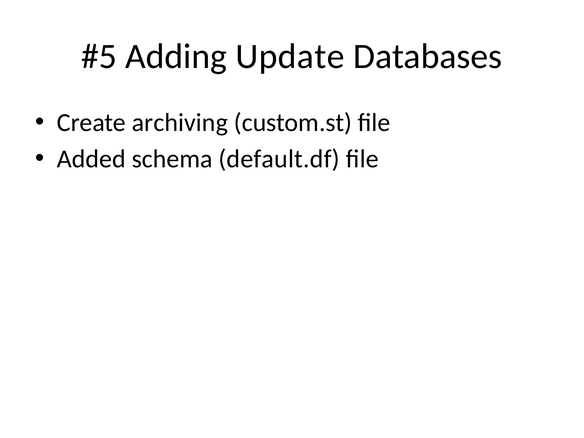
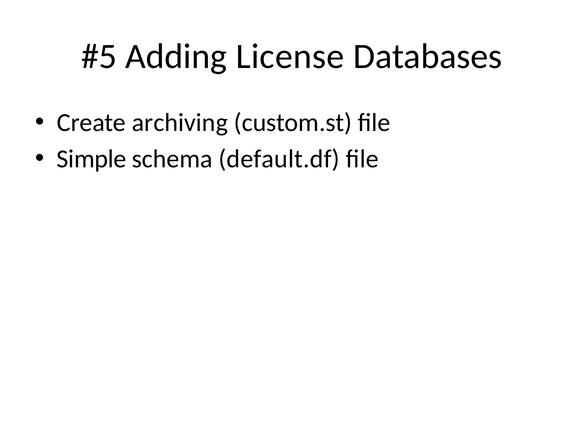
Update: Update -> License (290, 57)
Added: Added -> Simple (92, 159)
